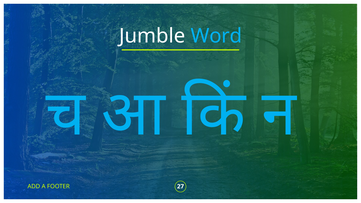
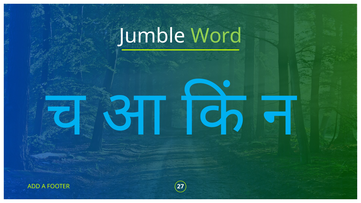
Word colour: light blue -> light green (216, 36)
